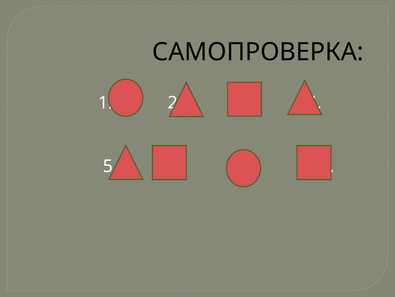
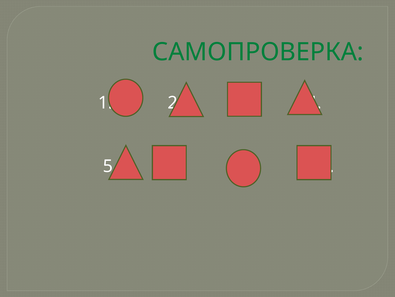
САМОПРОВЕРКА colour: black -> green (258, 52)
